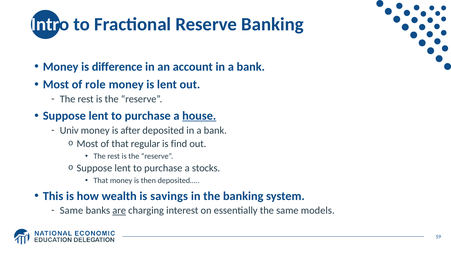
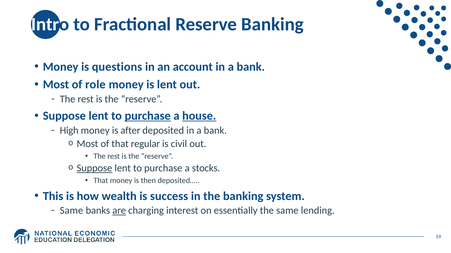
difference: difference -> questions (117, 67)
purchase underline: none -> present (148, 116)
Univ: Univ -> High (69, 131)
find: find -> civil (179, 144)
Suppose underline: none -> present (94, 169)
savings: savings -> success (169, 197)
models: models -> lending (318, 211)
